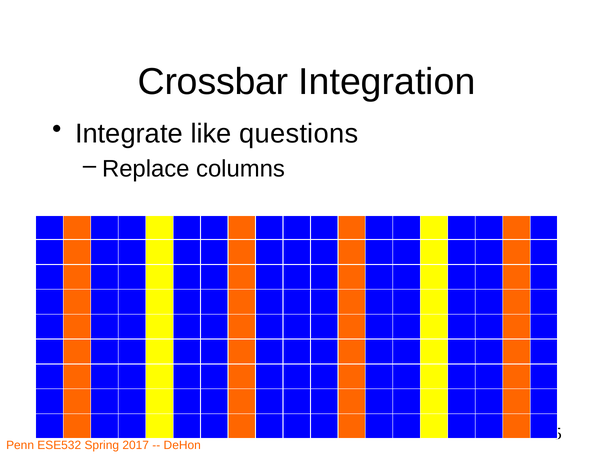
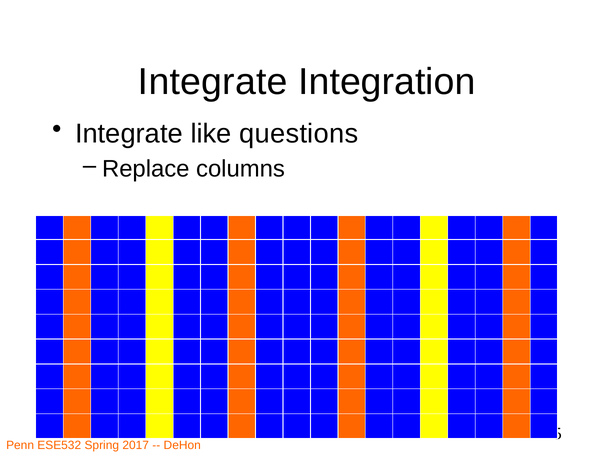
Crossbar: Crossbar -> Integrate (213, 82)
